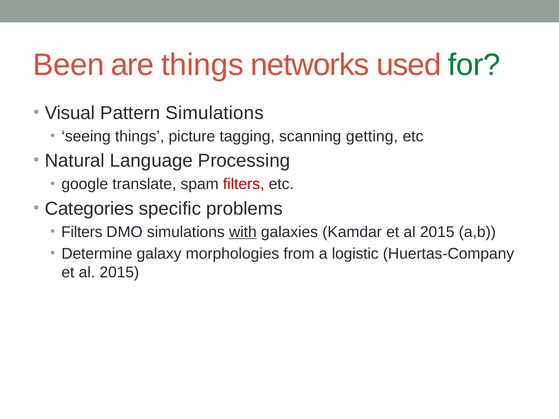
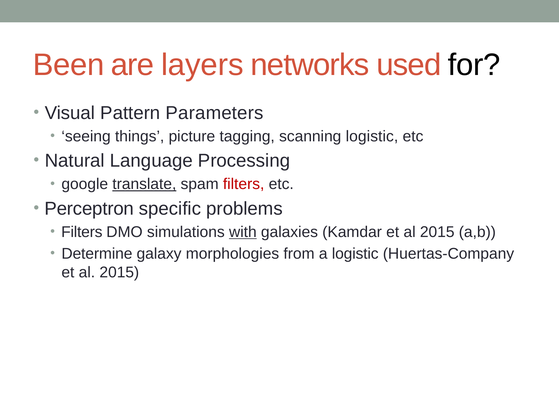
are things: things -> layers (202, 65)
for colour: green -> black (474, 65)
Pattern Simulations: Simulations -> Parameters (215, 113)
scanning getting: getting -> logistic (372, 136)
translate underline: none -> present (144, 184)
Categories: Categories -> Perceptron (89, 209)
